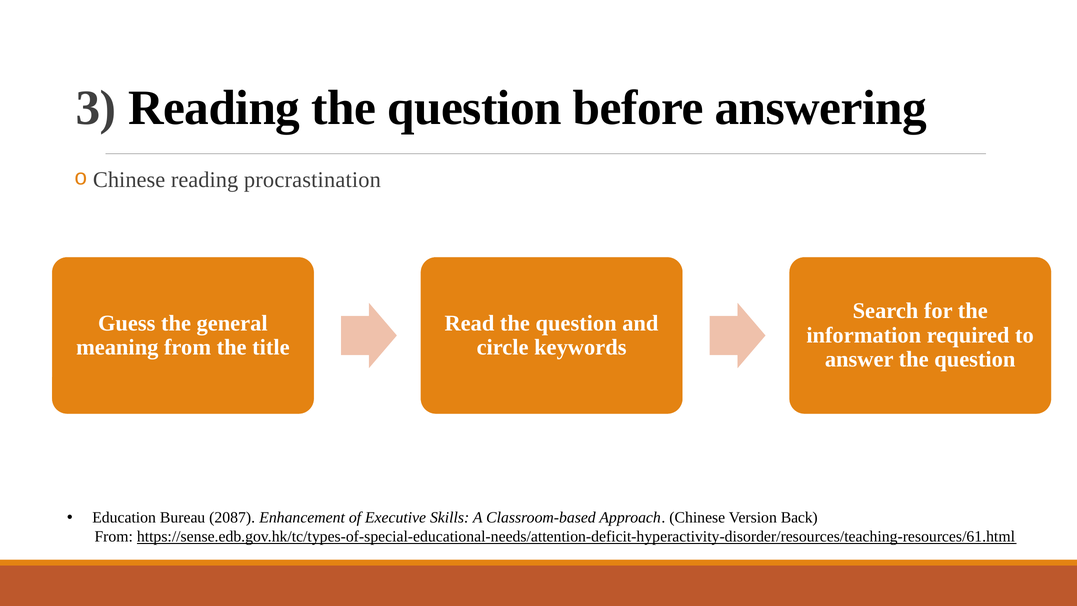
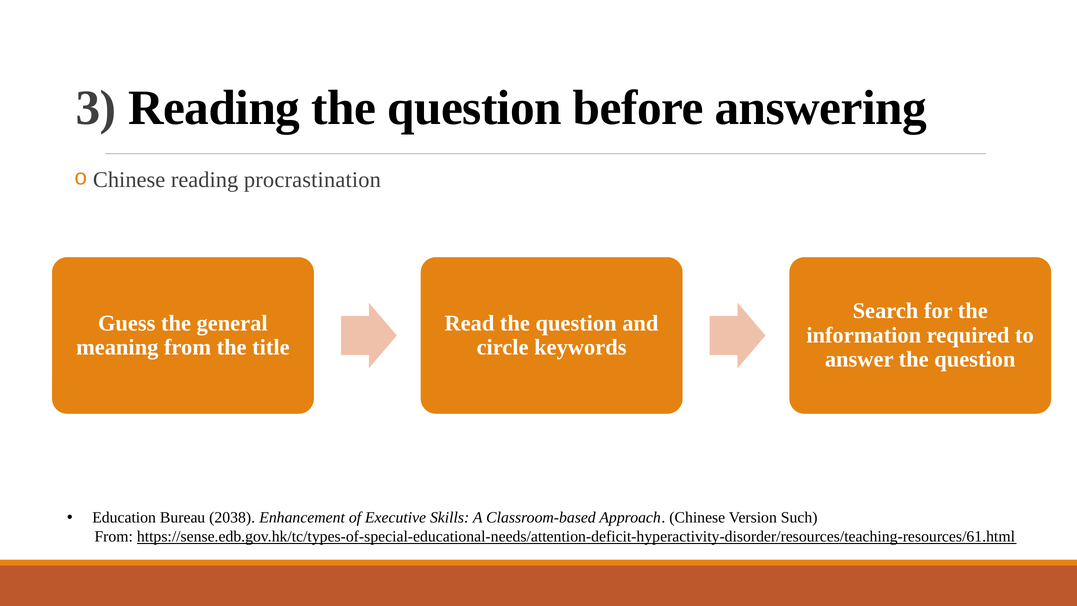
2087: 2087 -> 2038 (232, 518)
Back: Back -> Such (799, 518)
